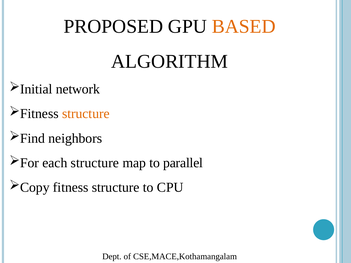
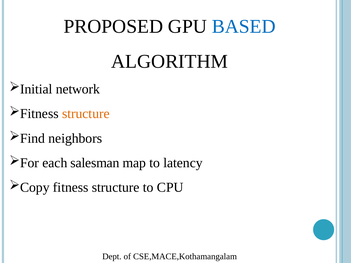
BASED colour: orange -> blue (244, 26)
each structure: structure -> salesman (95, 163)
parallel: parallel -> latency (183, 163)
